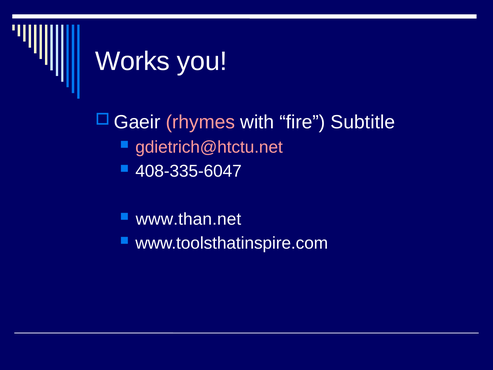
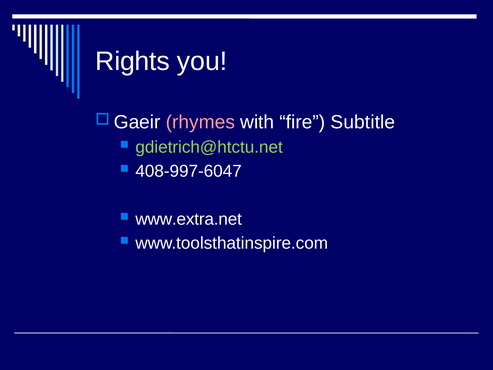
Works: Works -> Rights (133, 61)
gdietrich@htctu.net colour: pink -> light green (209, 147)
408-335-6047: 408-335-6047 -> 408-997-6047 (189, 171)
www.than.net: www.than.net -> www.extra.net (189, 219)
